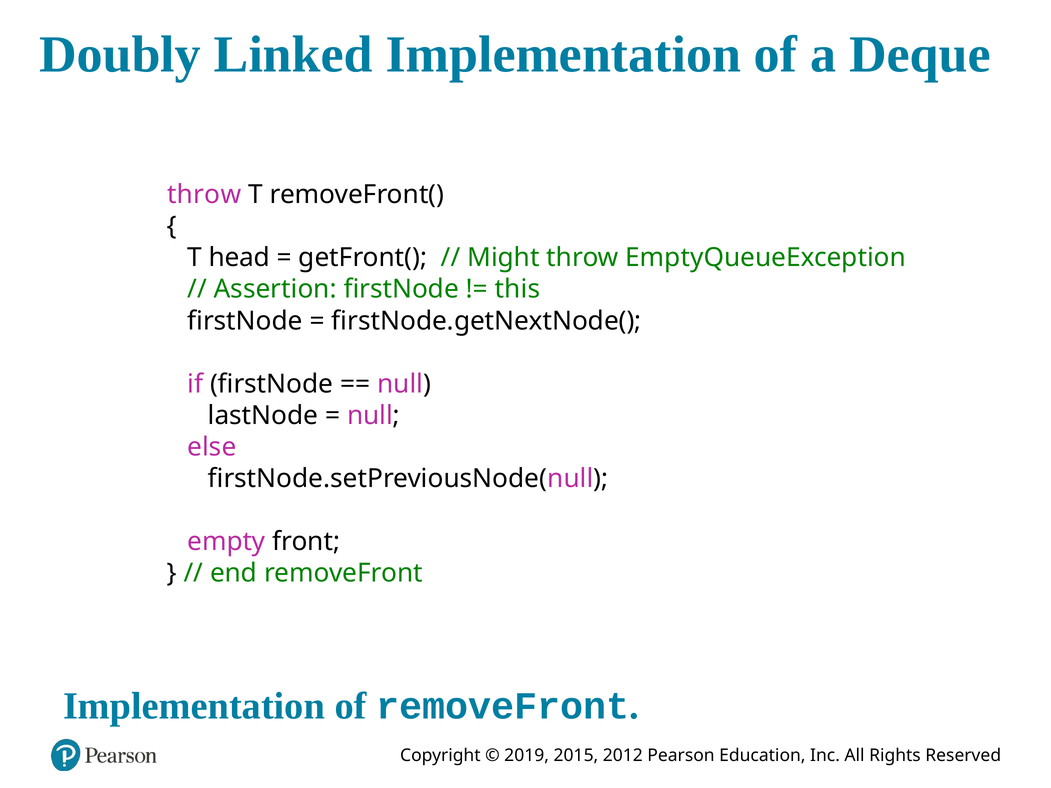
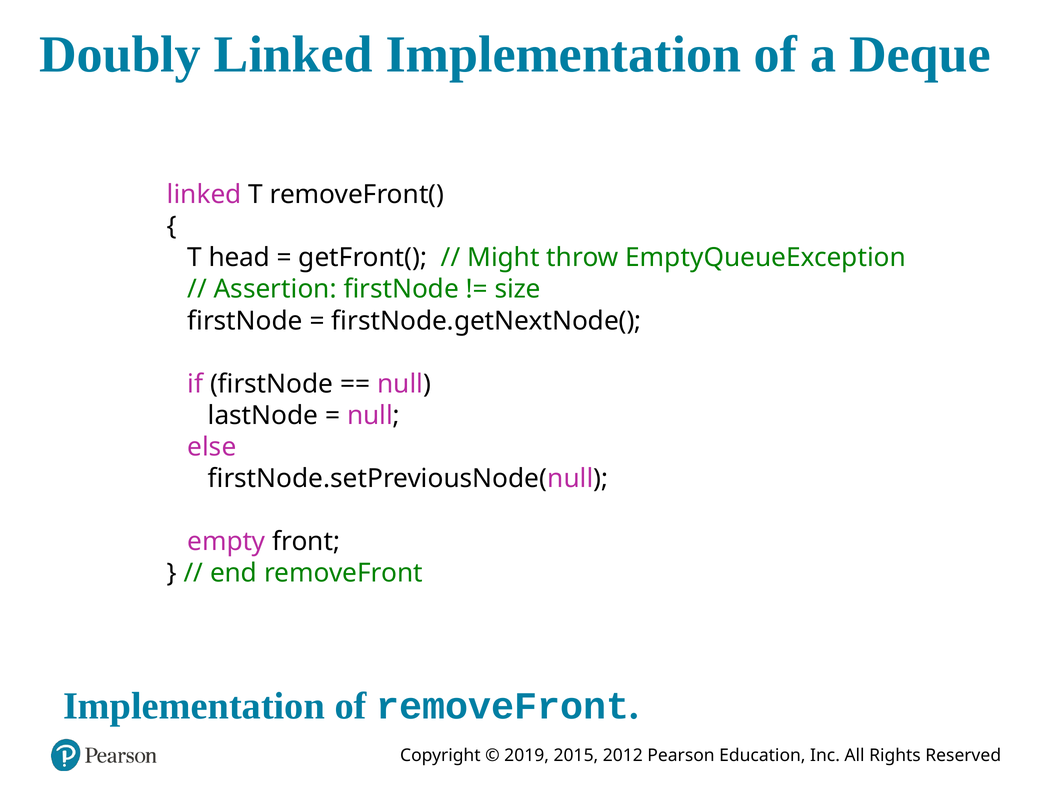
throw: throw -> linked (204, 195)
this: this -> size (518, 289)
